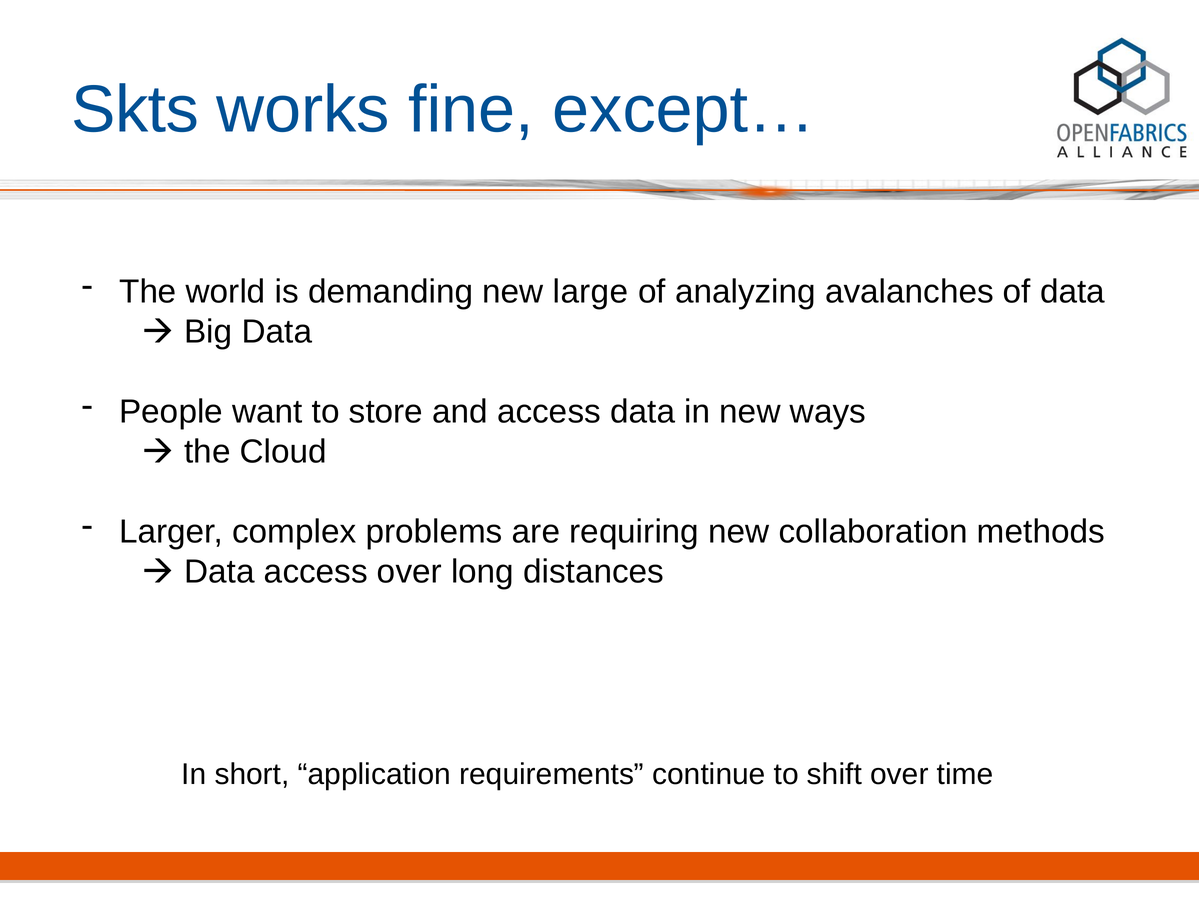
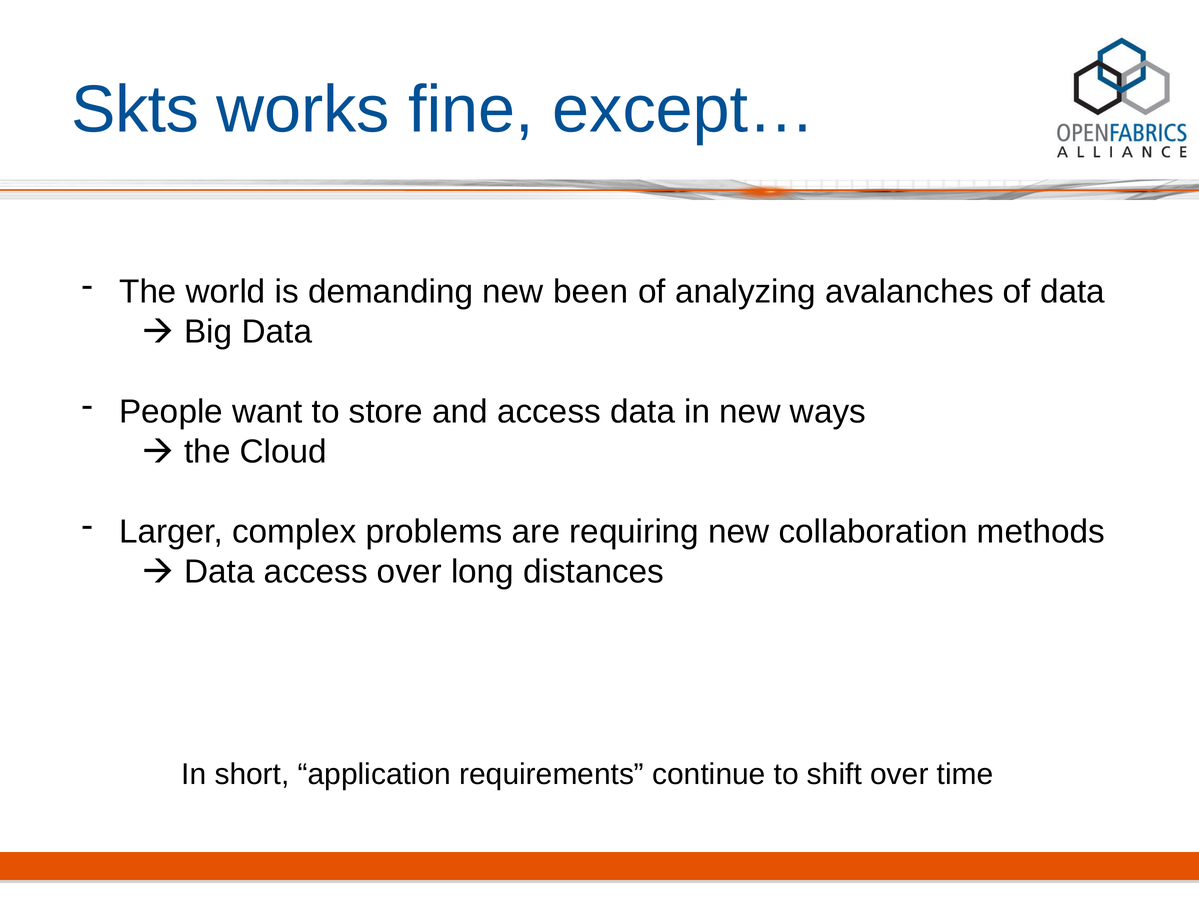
large: large -> been (591, 291)
